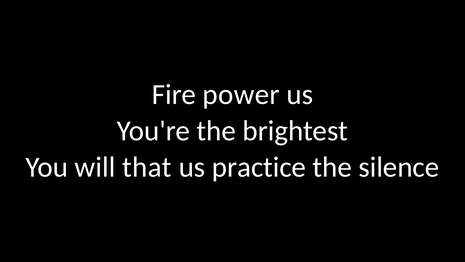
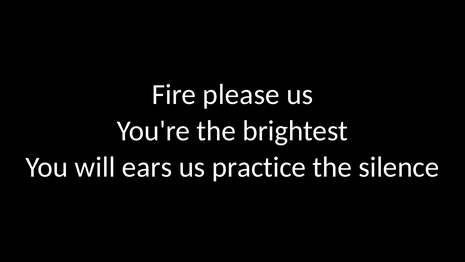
power: power -> please (241, 94)
that: that -> ears (147, 167)
